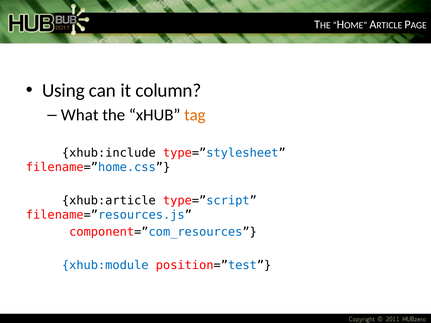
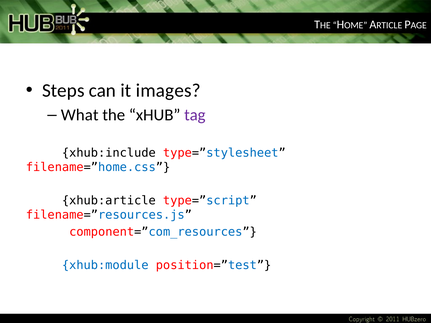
Using: Using -> Steps (63, 90)
column: column -> images (168, 90)
tag colour: orange -> purple (195, 115)
